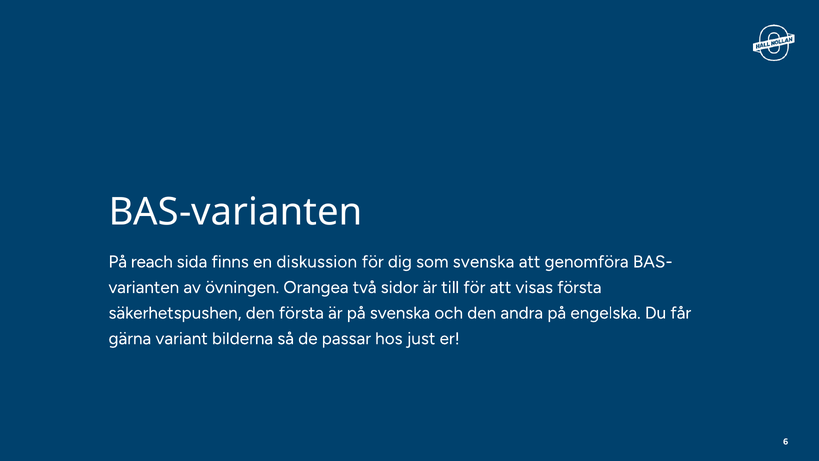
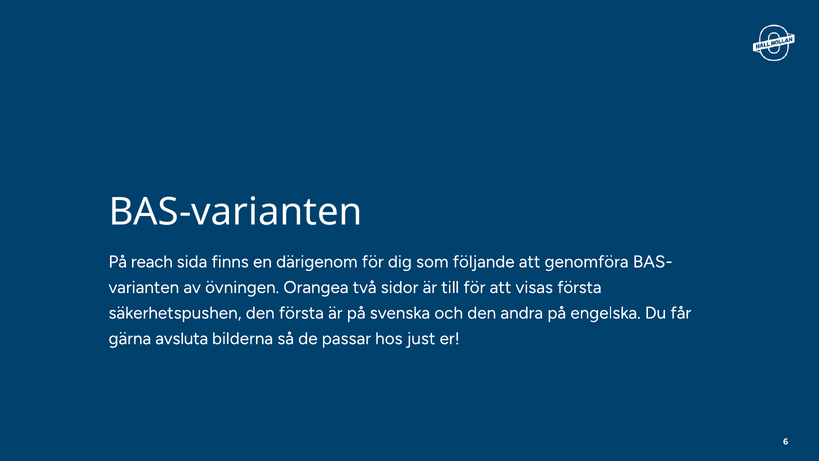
diskussion: diskussion -> därigenom (317, 262)
som svenska: svenska -> följande (484, 262)
variant: variant -> avsluta (182, 338)
